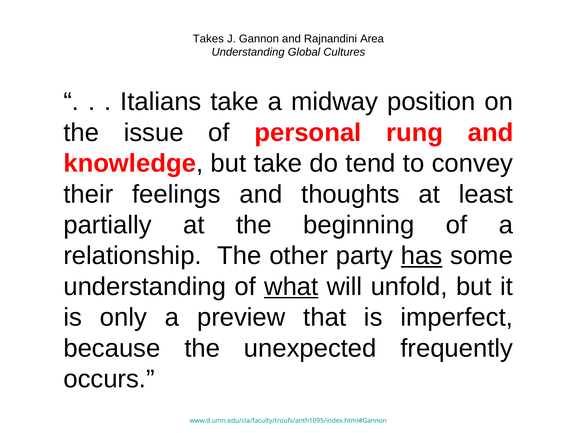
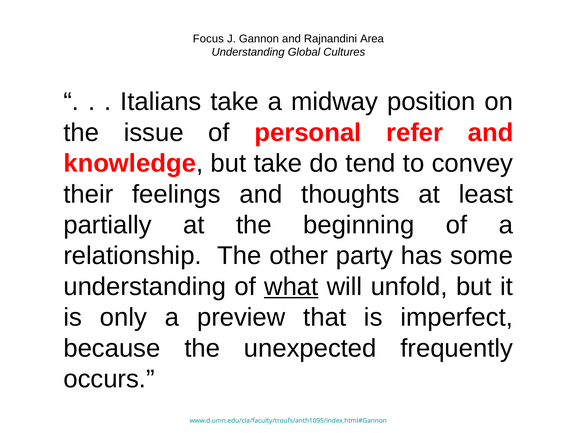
Takes: Takes -> Focus (208, 39)
rung: rung -> refer (415, 133)
has underline: present -> none (422, 256)
